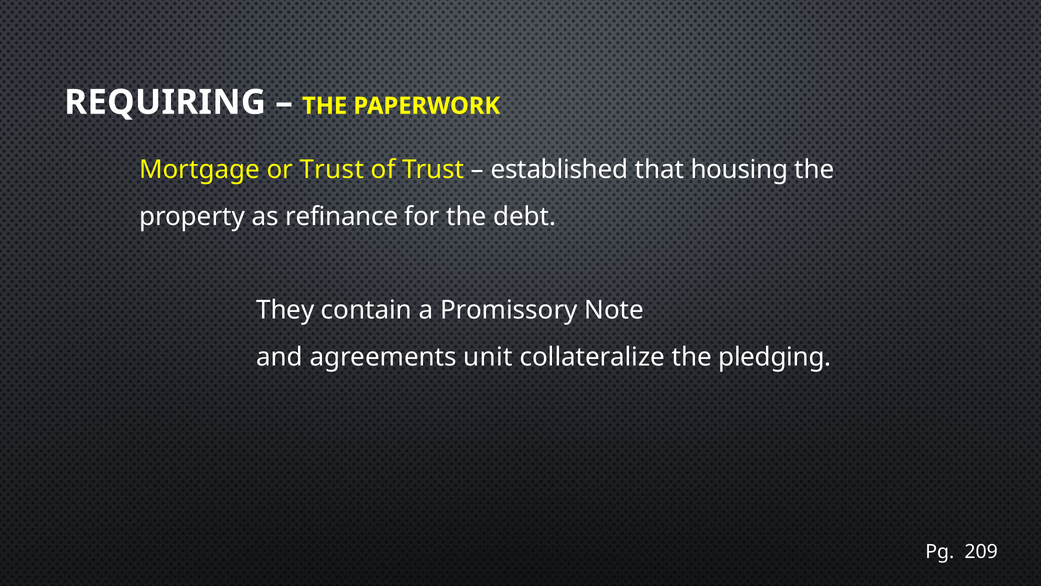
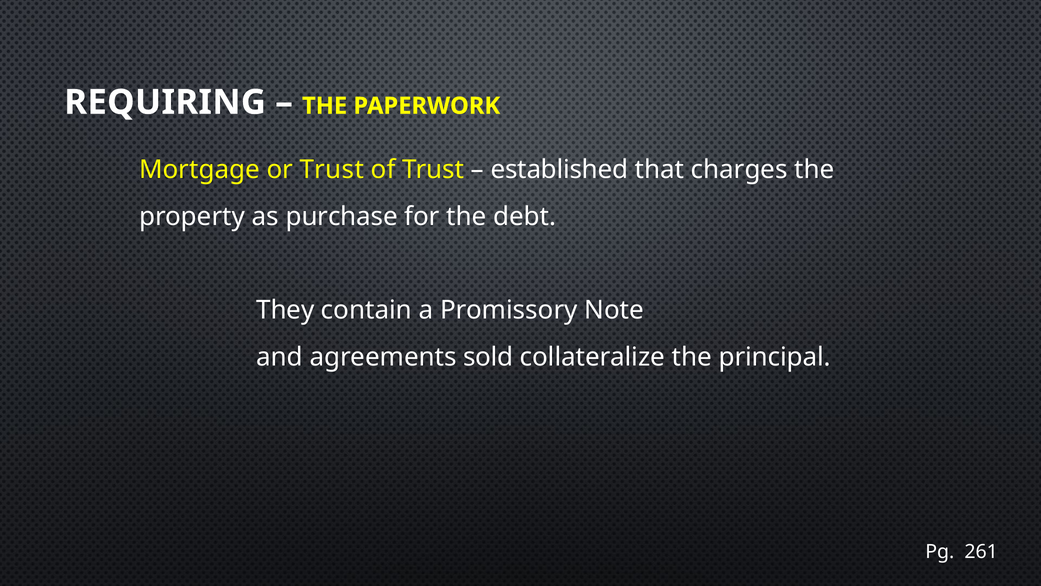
housing: housing -> charges (739, 169)
refinance: refinance -> purchase (342, 216)
unit: unit -> sold (488, 357)
pledging: pledging -> principal (775, 357)
209: 209 -> 261 (981, 552)
